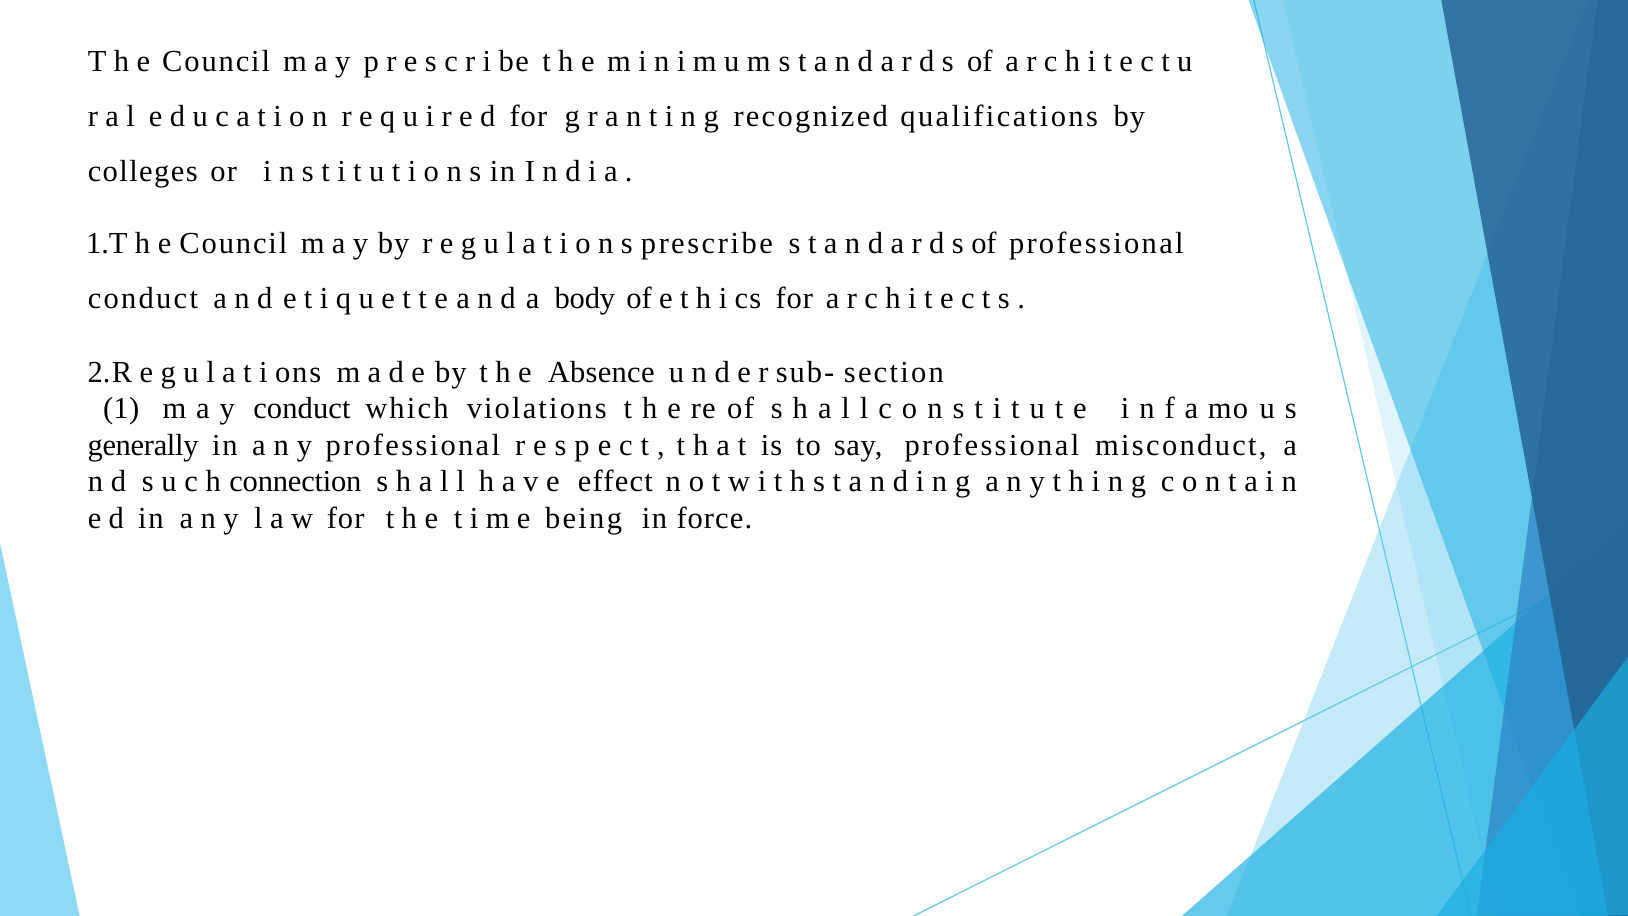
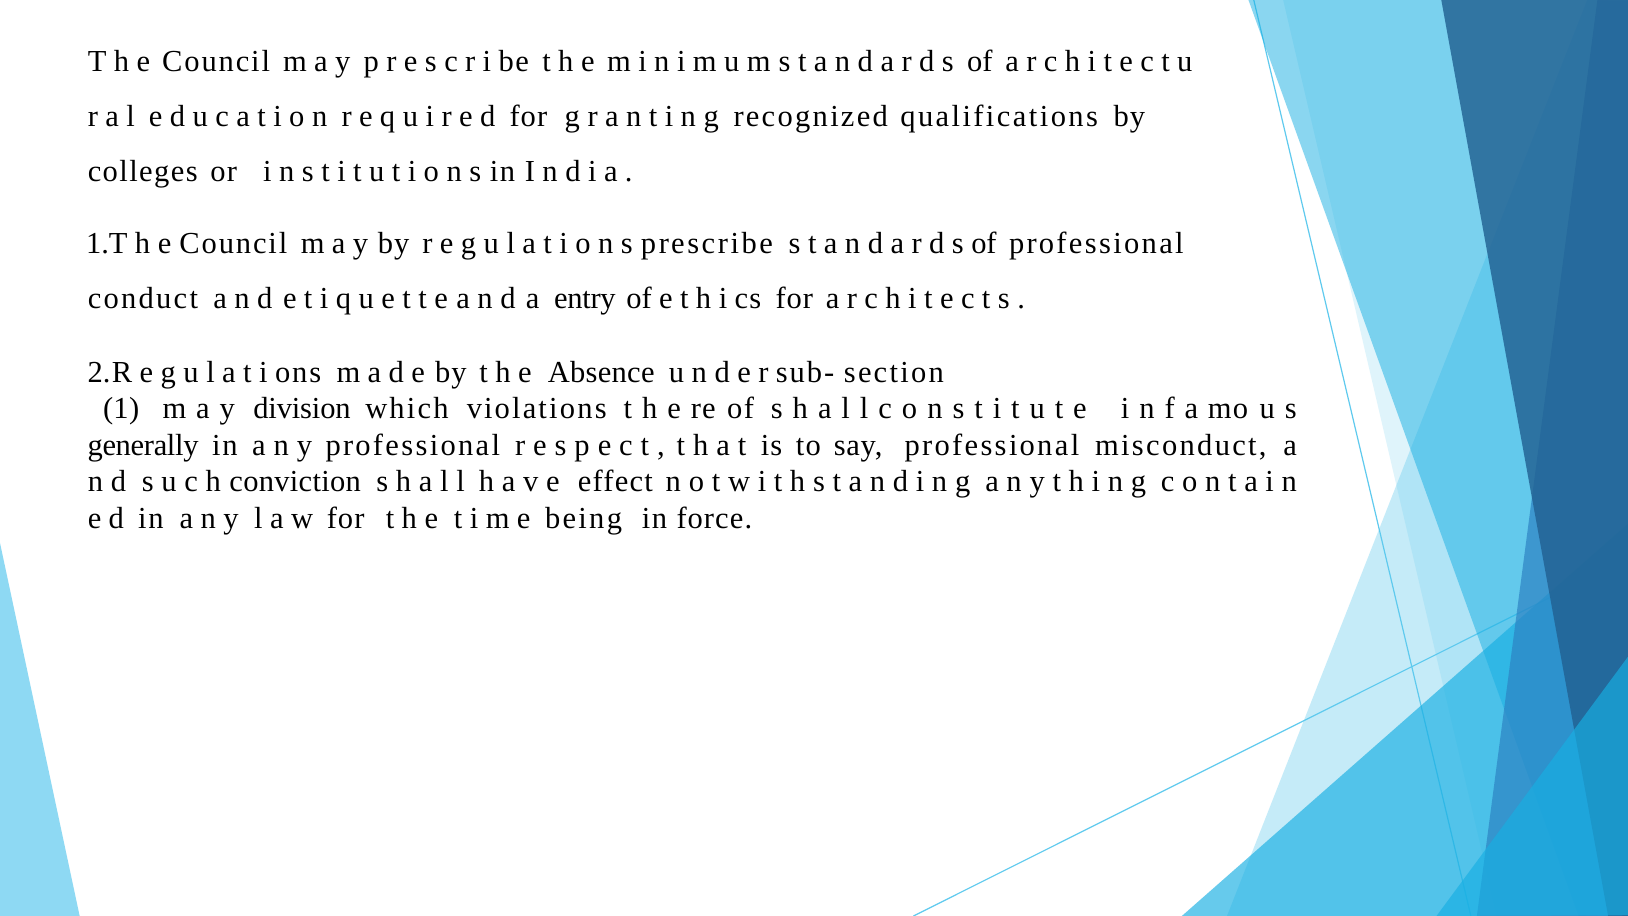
body: body -> entry (585, 298)
y conduct: conduct -> division (302, 409)
connection: connection -> conviction (295, 482)
